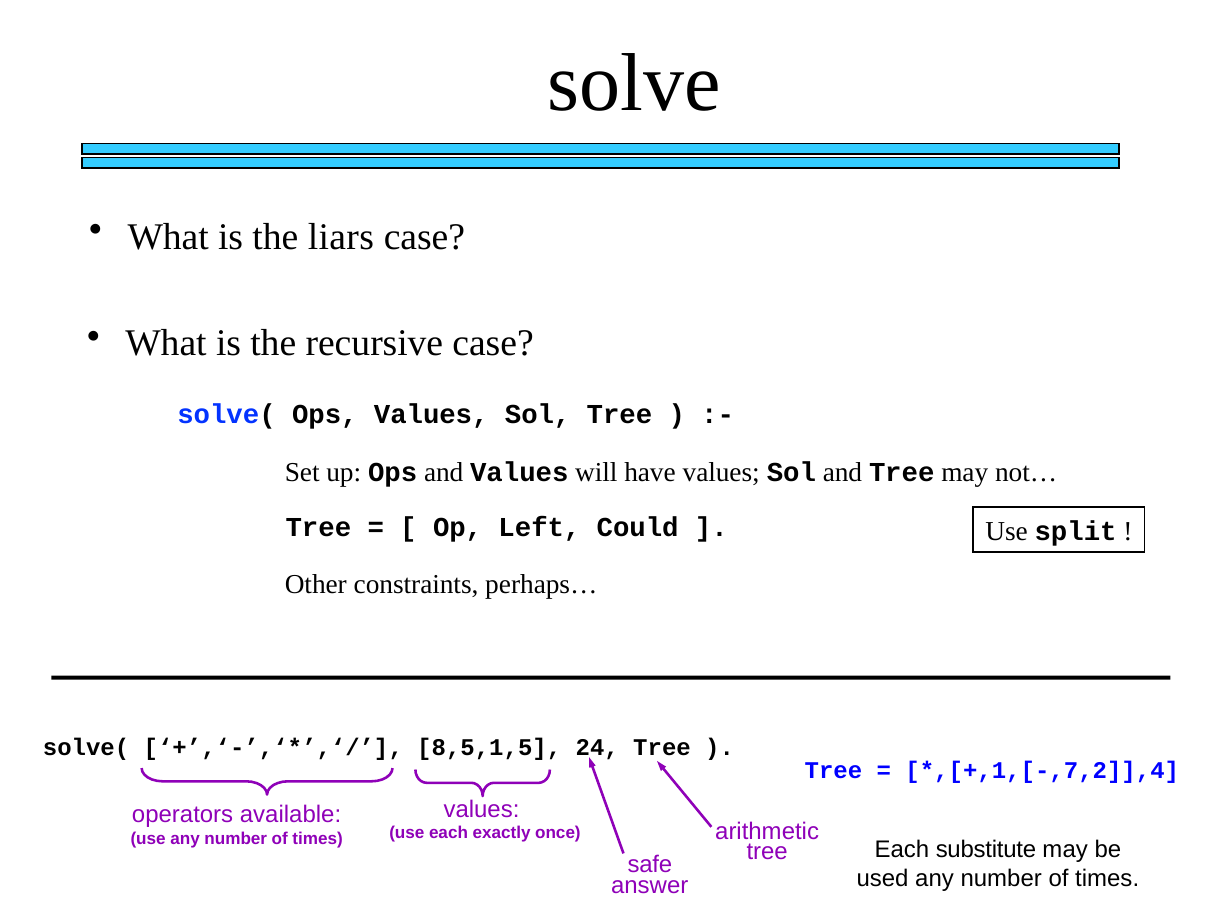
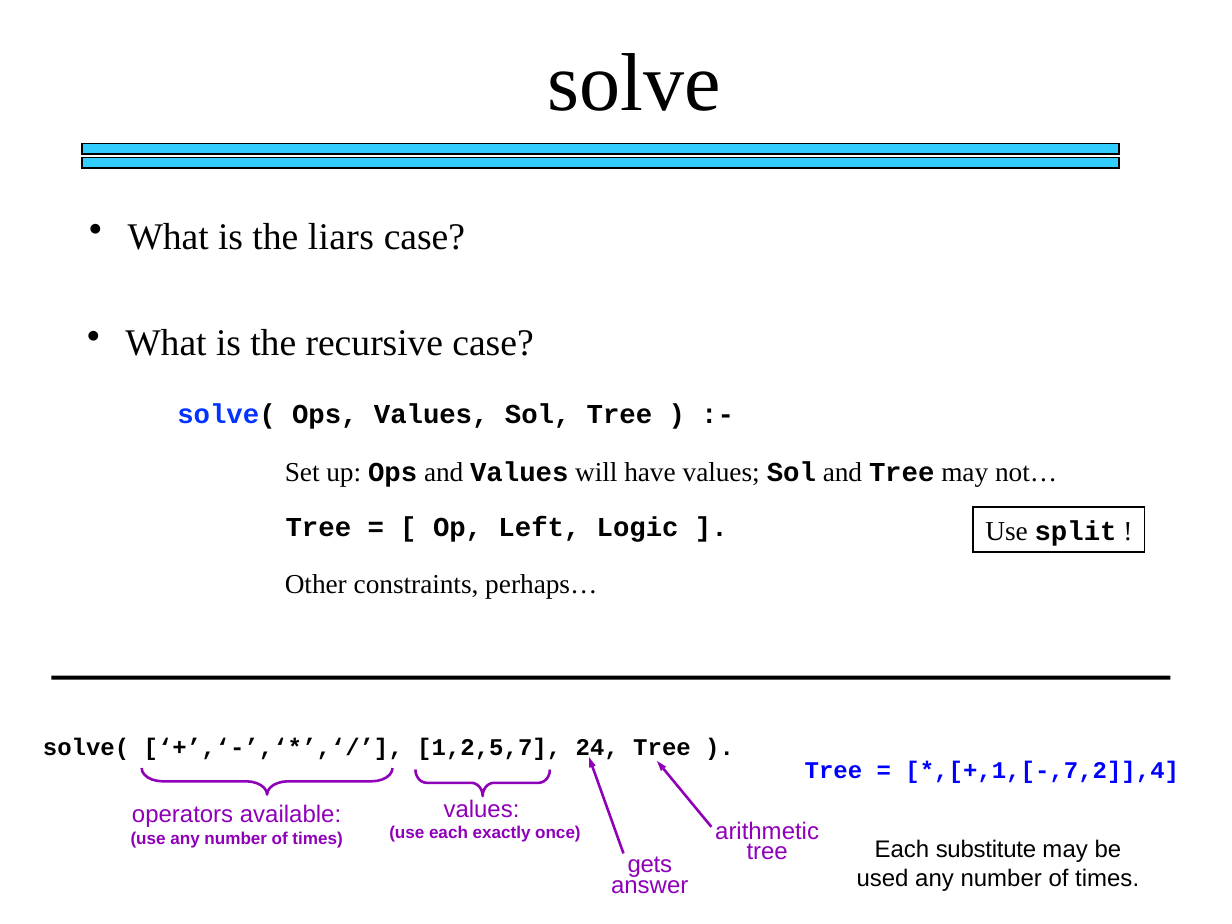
Could: Could -> Logic (638, 528)
8,5,1,5: 8,5,1,5 -> 1,2,5,7 (489, 747)
safe: safe -> gets (650, 865)
